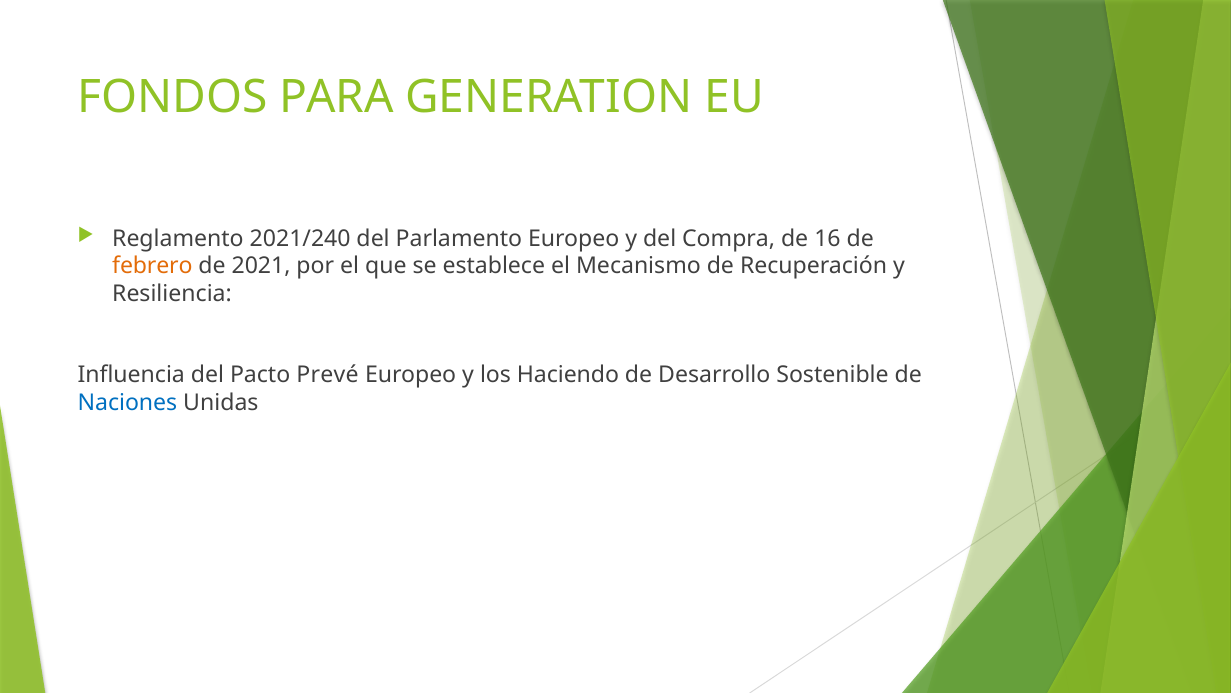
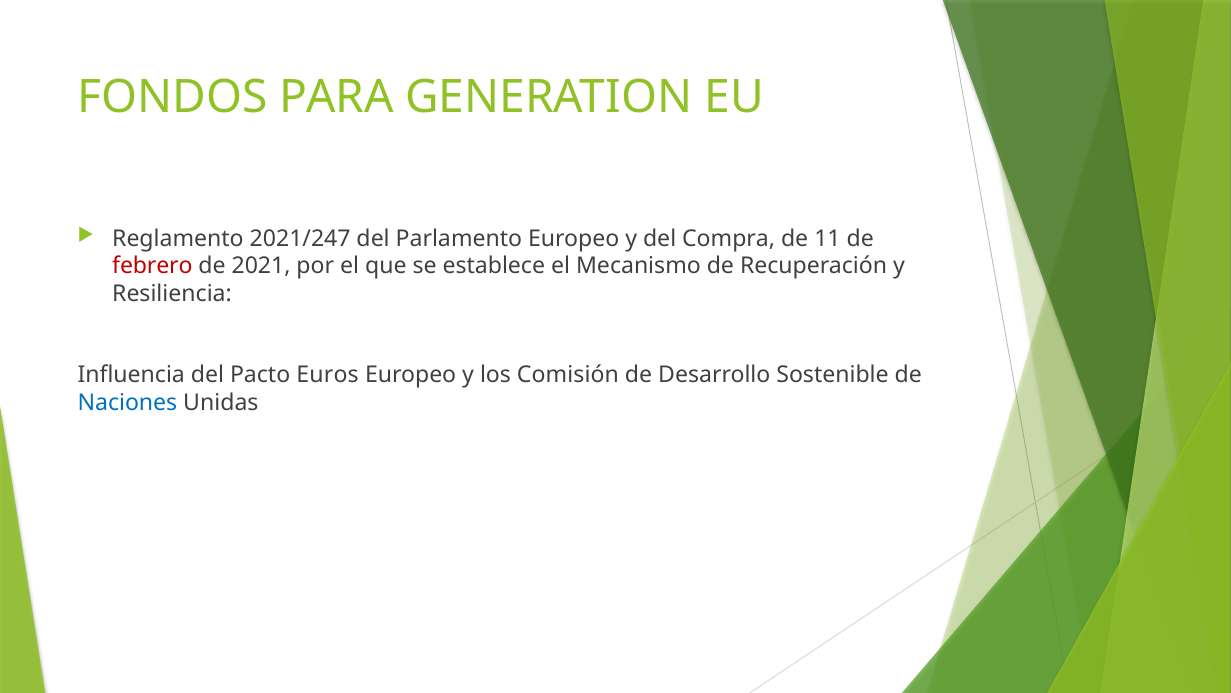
2021/240: 2021/240 -> 2021/247 (300, 238)
16: 16 -> 11 (827, 238)
febrero colour: orange -> red (152, 266)
Prevé: Prevé -> Euros (328, 375)
Haciendo: Haciendo -> Comisión (568, 375)
